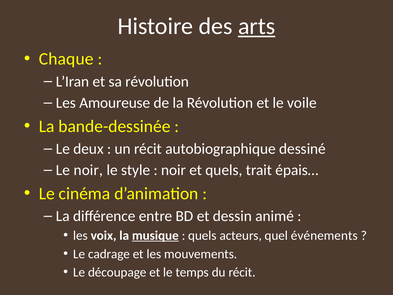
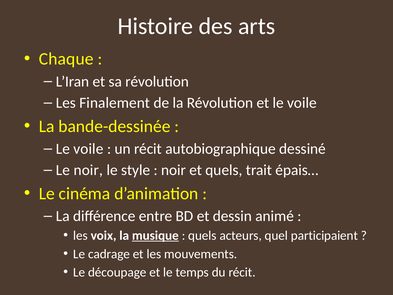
arts underline: present -> none (257, 26)
Amoureuse: Amoureuse -> Finalement (115, 103)
deux: deux -> voile (88, 149)
événements: événements -> participaient (324, 235)
